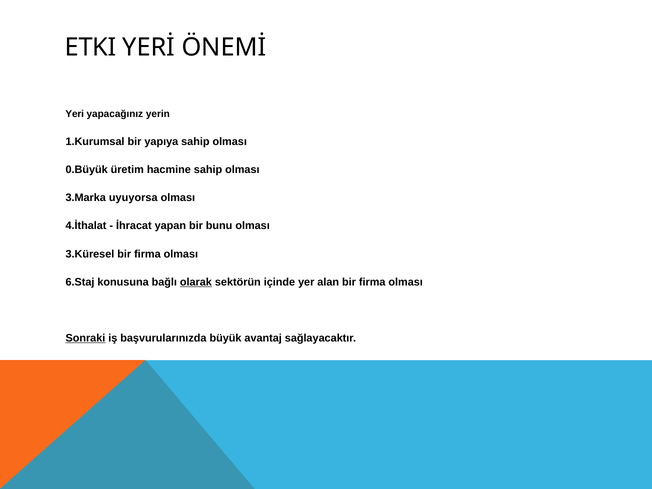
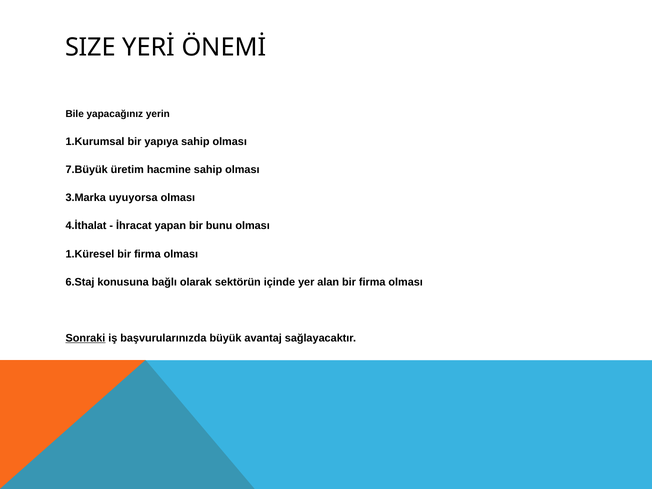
ETKI: ETKI -> SIZE (91, 47)
Yeri: Yeri -> Bile (75, 114)
0.Büyük: 0.Büyük -> 7.Büyük (87, 170)
3.Küresel: 3.Küresel -> 1.Küresel (90, 254)
olarak underline: present -> none (196, 282)
